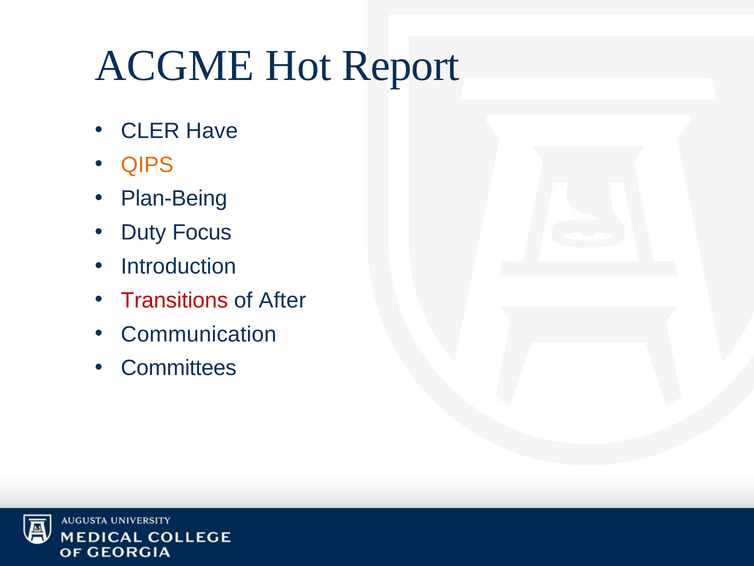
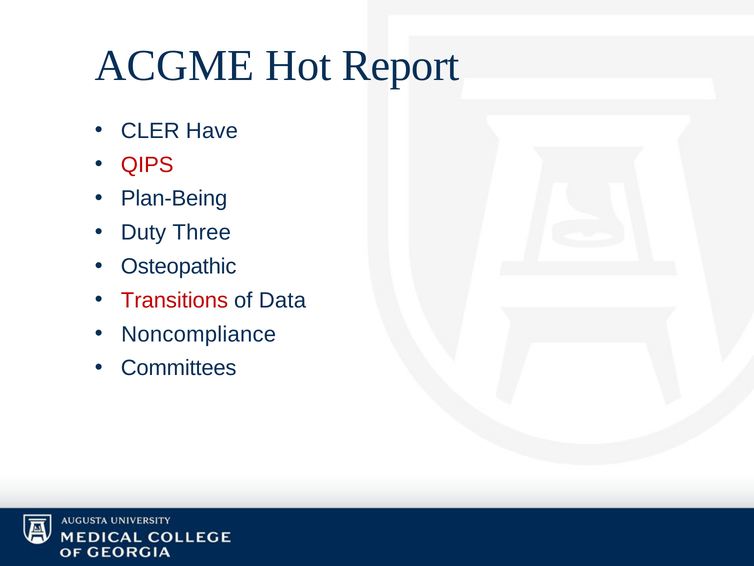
QIPS colour: orange -> red (147, 165)
Focus: Focus -> Three (202, 232)
Introduction: Introduction -> Osteopathic (179, 266)
After: After -> Data (282, 300)
Communication: Communication -> Noncompliance (199, 334)
